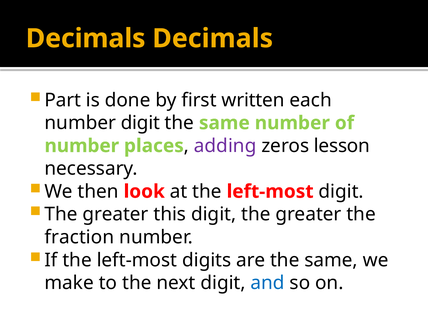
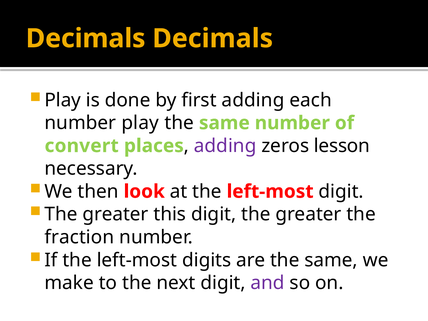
Part: Part -> Play (63, 100)
first written: written -> adding (253, 100)
number digit: digit -> play (140, 123)
number: number -> convert (82, 146)
and colour: blue -> purple (268, 283)
